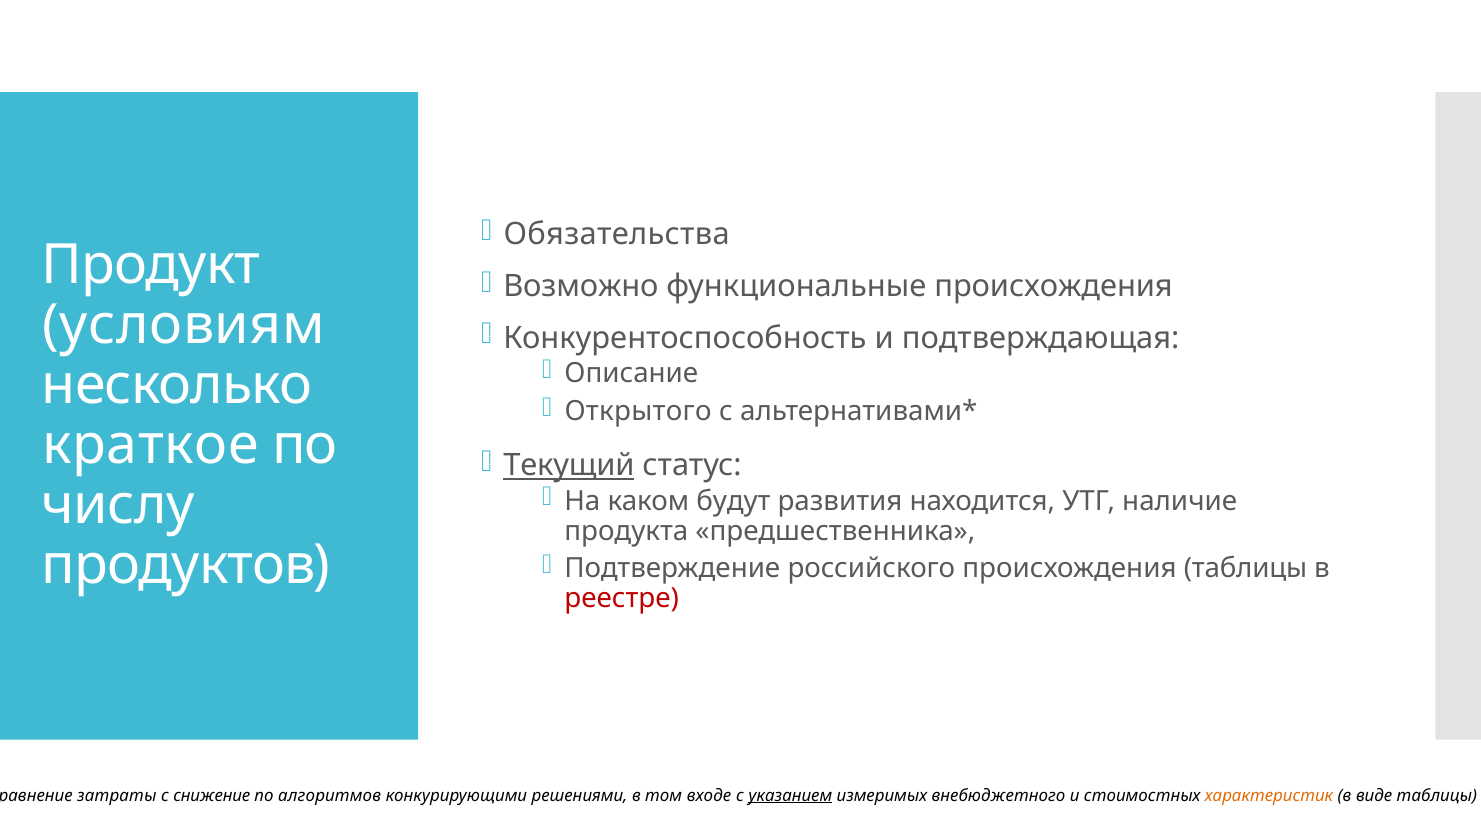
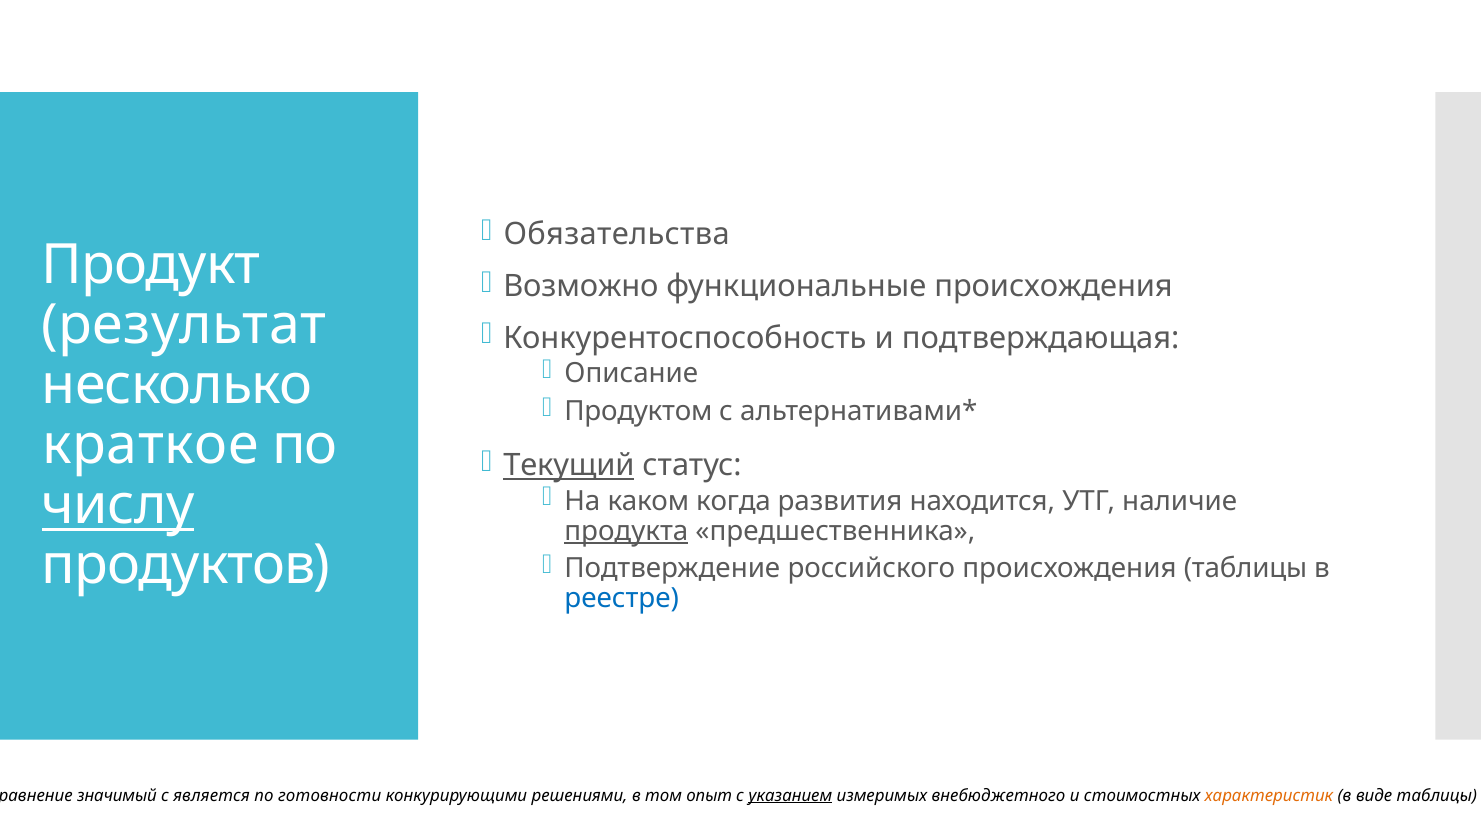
условиям: условиям -> результат (184, 326)
Открытого: Открытого -> Продуктом (638, 411)
будут: будут -> когда (734, 501)
числу underline: none -> present (118, 506)
продукта underline: none -> present (626, 531)
реестре colour: red -> blue (622, 599)
затраты: затраты -> значимый (117, 796)
снижение: снижение -> является (212, 796)
алгоритмов: алгоритмов -> готовности (330, 796)
входе: входе -> опыт (709, 796)
